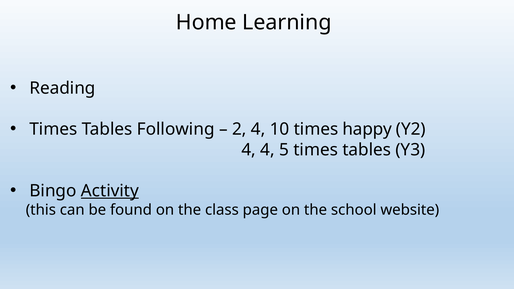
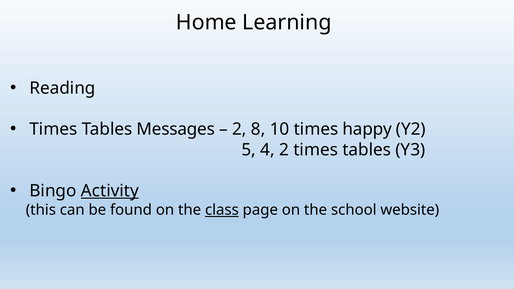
Following: Following -> Messages (176, 129)
2 4: 4 -> 8 (258, 129)
4: 4 -> 5 (249, 150)
4 5: 5 -> 2 (284, 150)
class underline: none -> present (222, 210)
